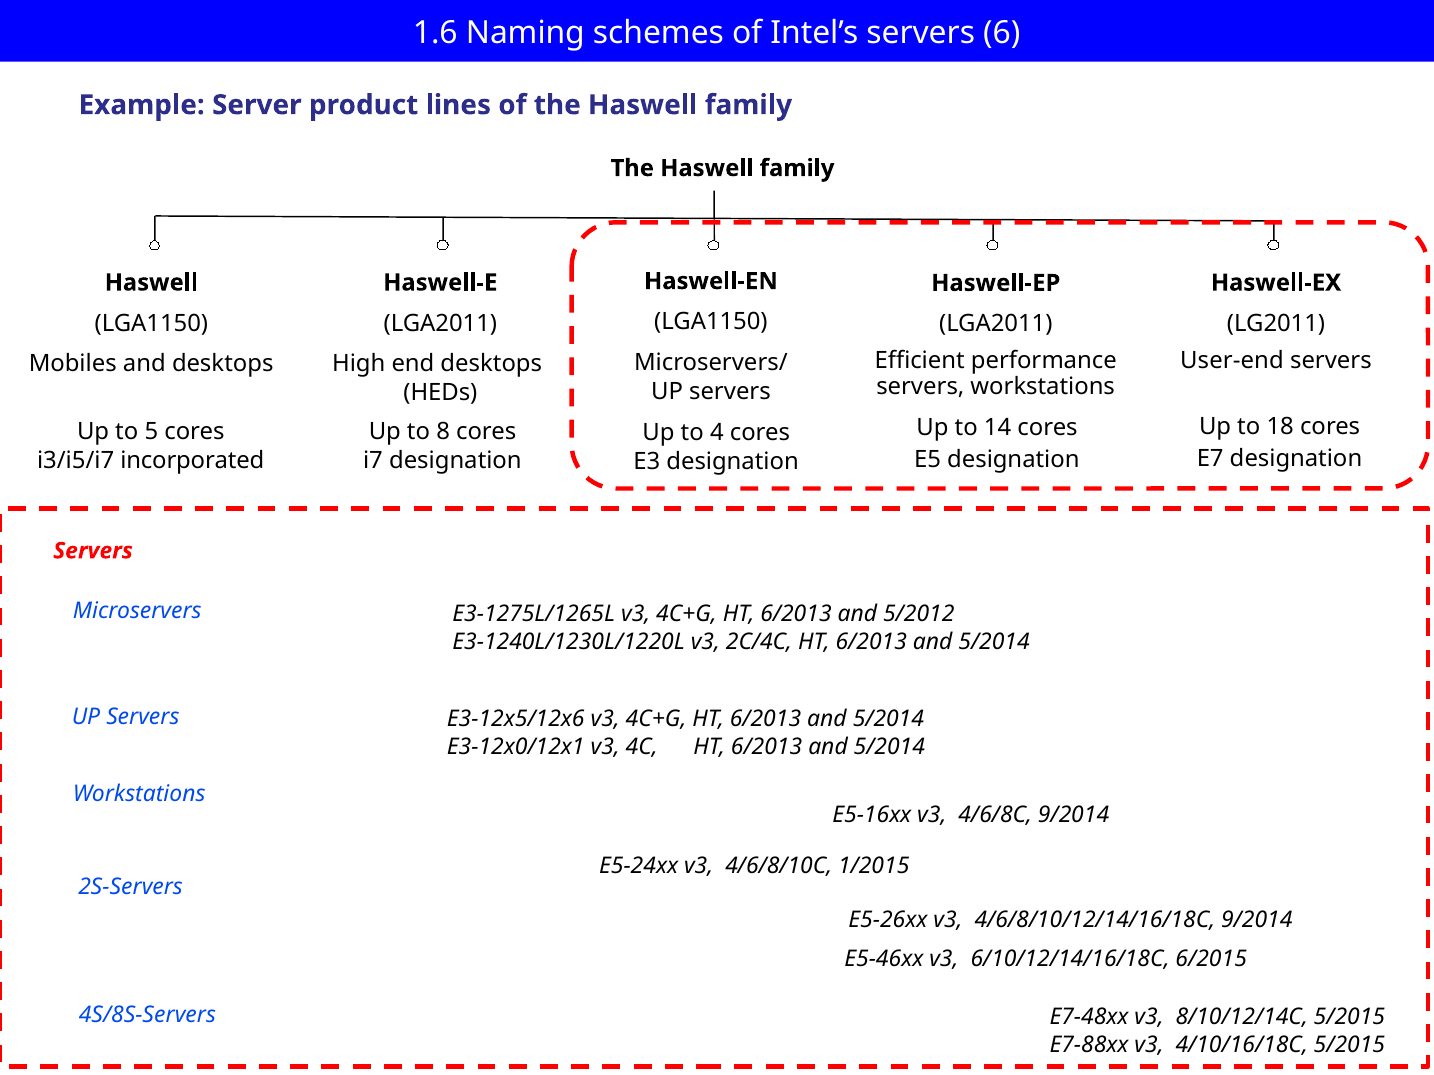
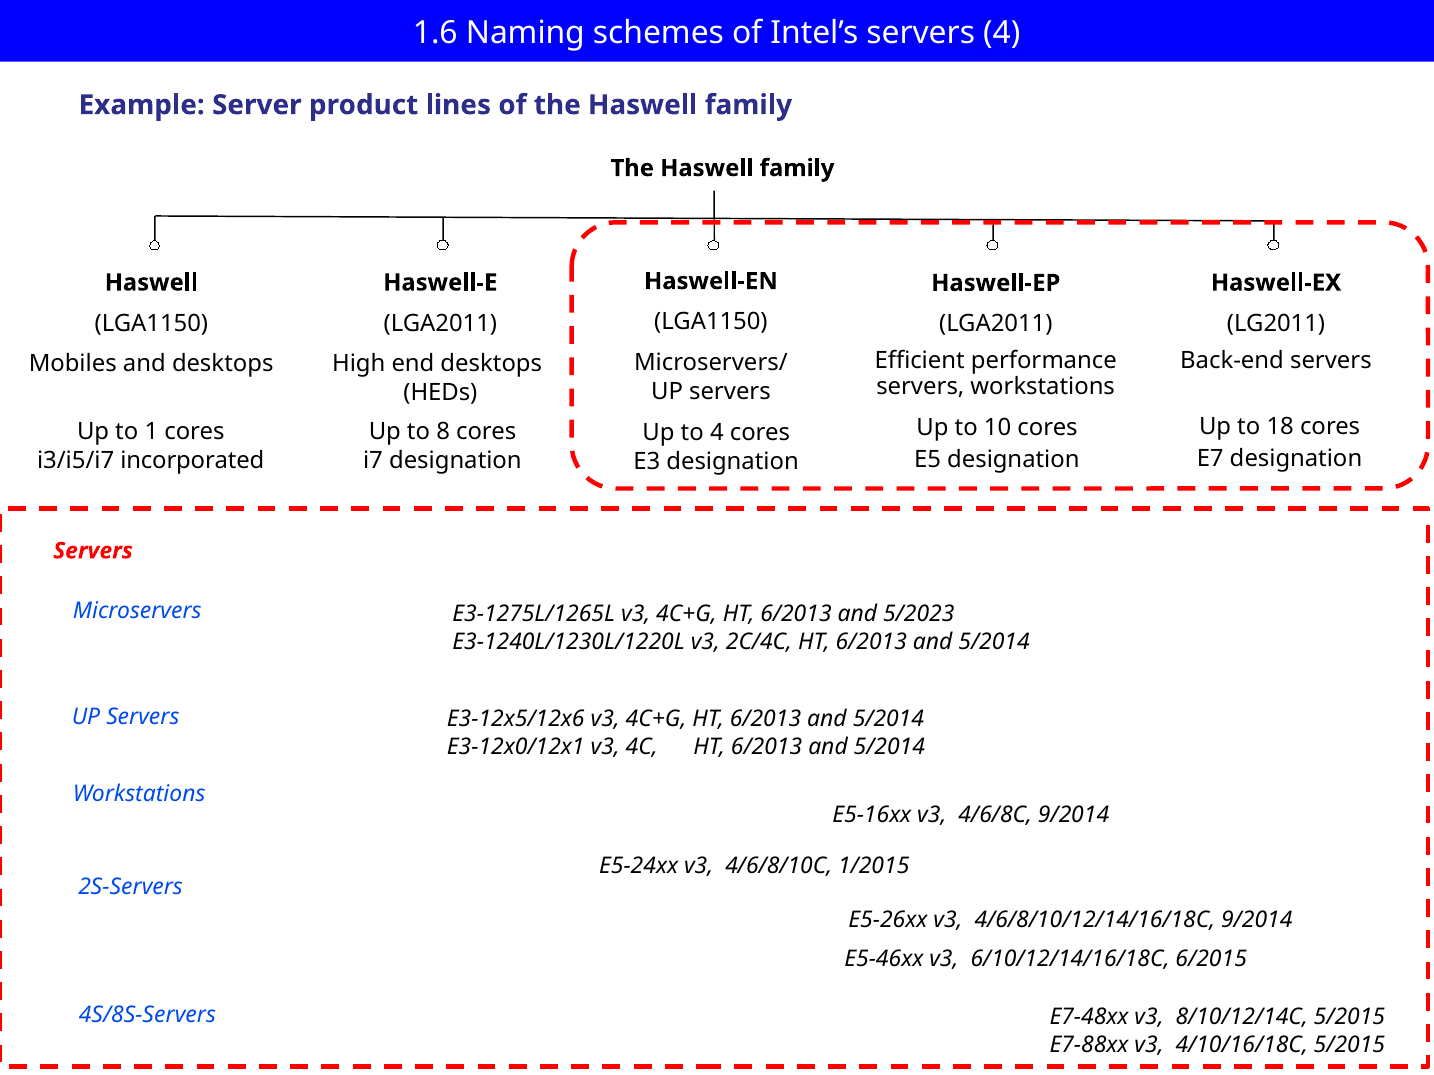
servers 6: 6 -> 4 (1002, 33)
User-end: User-end -> Back-end (1232, 361)
14: 14 -> 10 (998, 428)
5: 5 -> 1 (151, 432)
5/2012: 5/2012 -> 5/2023 (919, 614)
